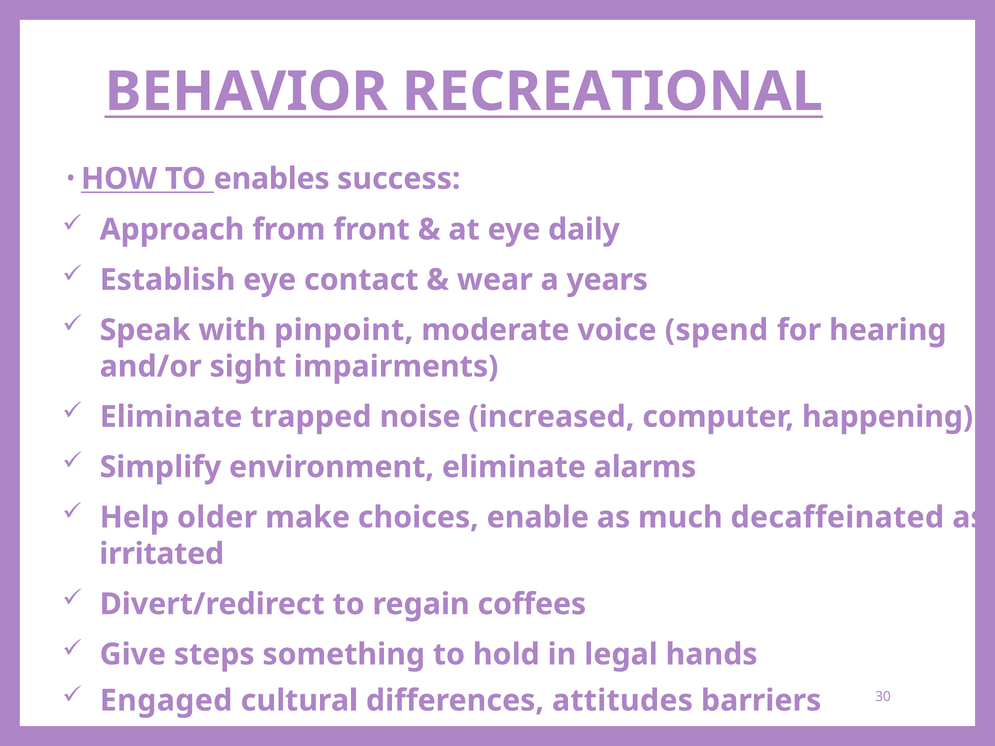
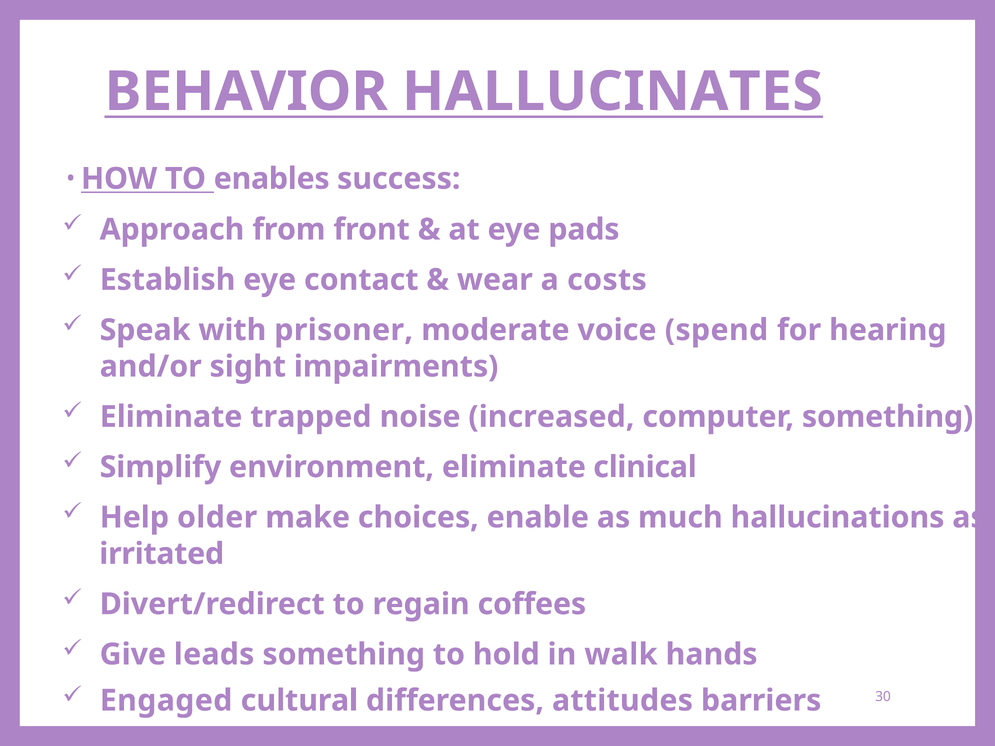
RECREATIONAL: RECREATIONAL -> HALLUCINATES (612, 92)
daily: daily -> pads (584, 230)
years: years -> costs (607, 280)
pinpoint: pinpoint -> prisoner (344, 330)
computer happening: happening -> something (888, 417)
alarms: alarms -> clinical (645, 467)
decaffeinated: decaffeinated -> hallucinations (837, 518)
steps: steps -> leads (214, 655)
legal: legal -> walk (621, 655)
